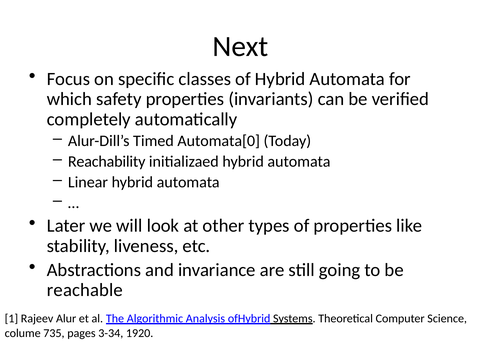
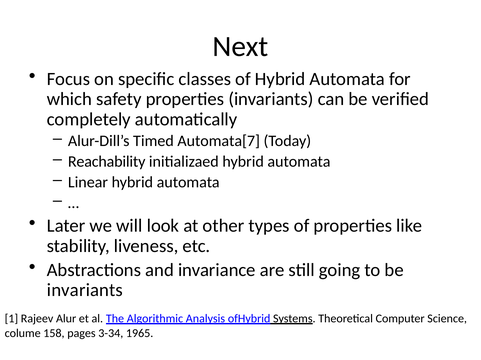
Automata[0: Automata[0 -> Automata[7 (219, 141)
reachable: reachable -> invariants (85, 291)
735: 735 -> 158 (54, 334)
1920: 1920 -> 1965 (140, 334)
